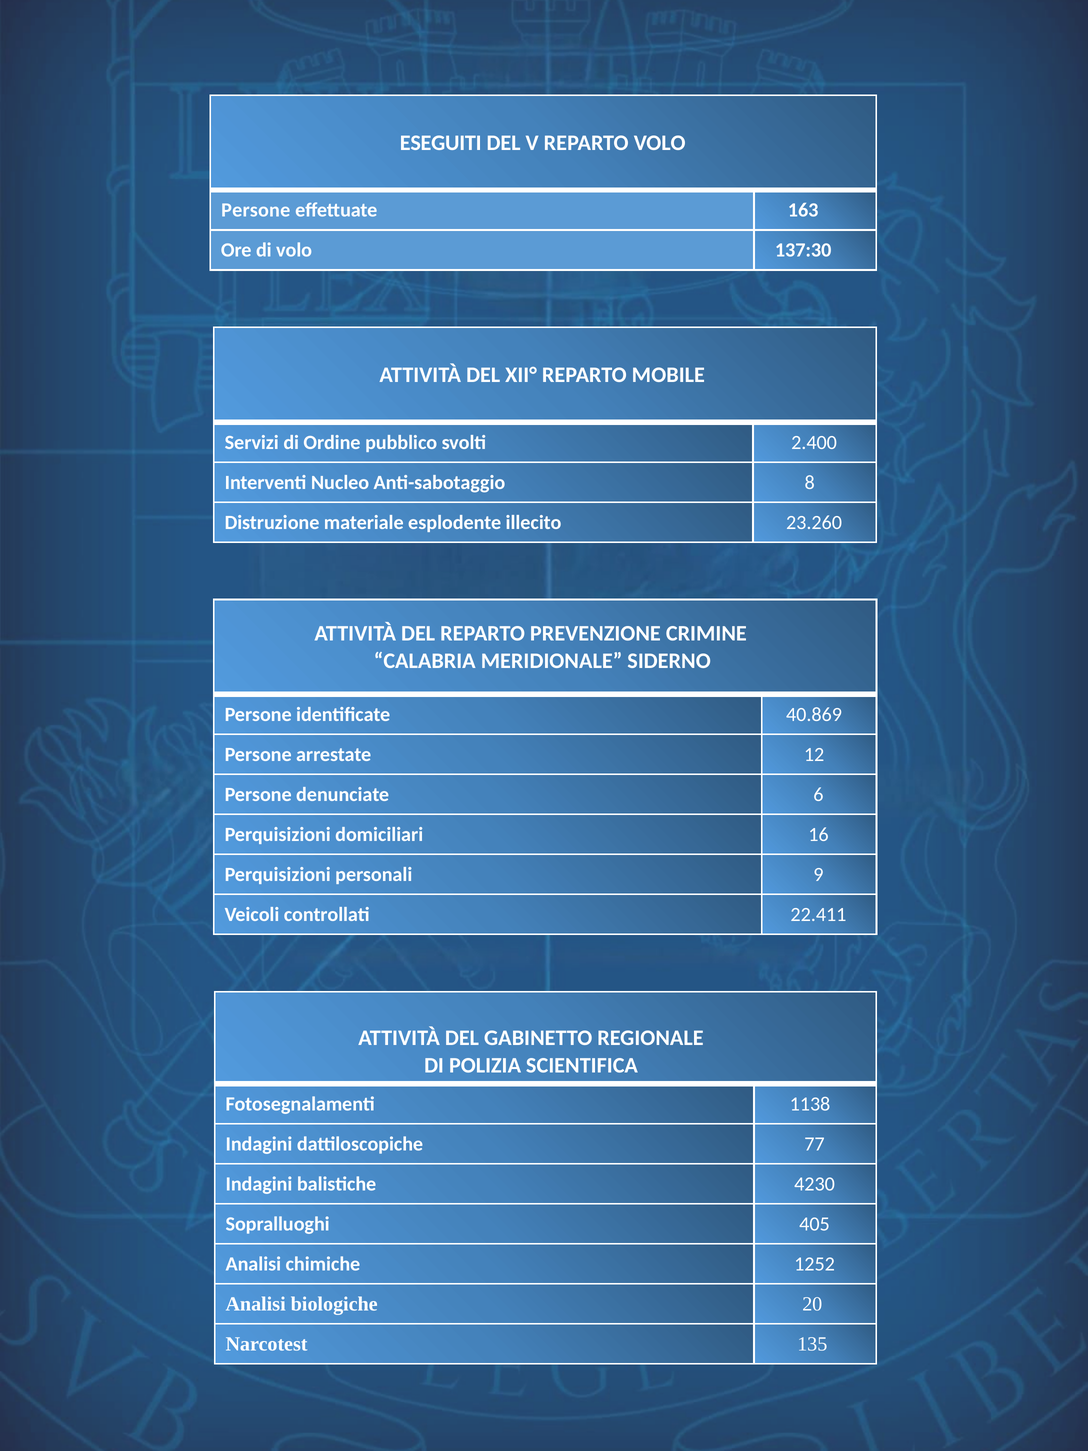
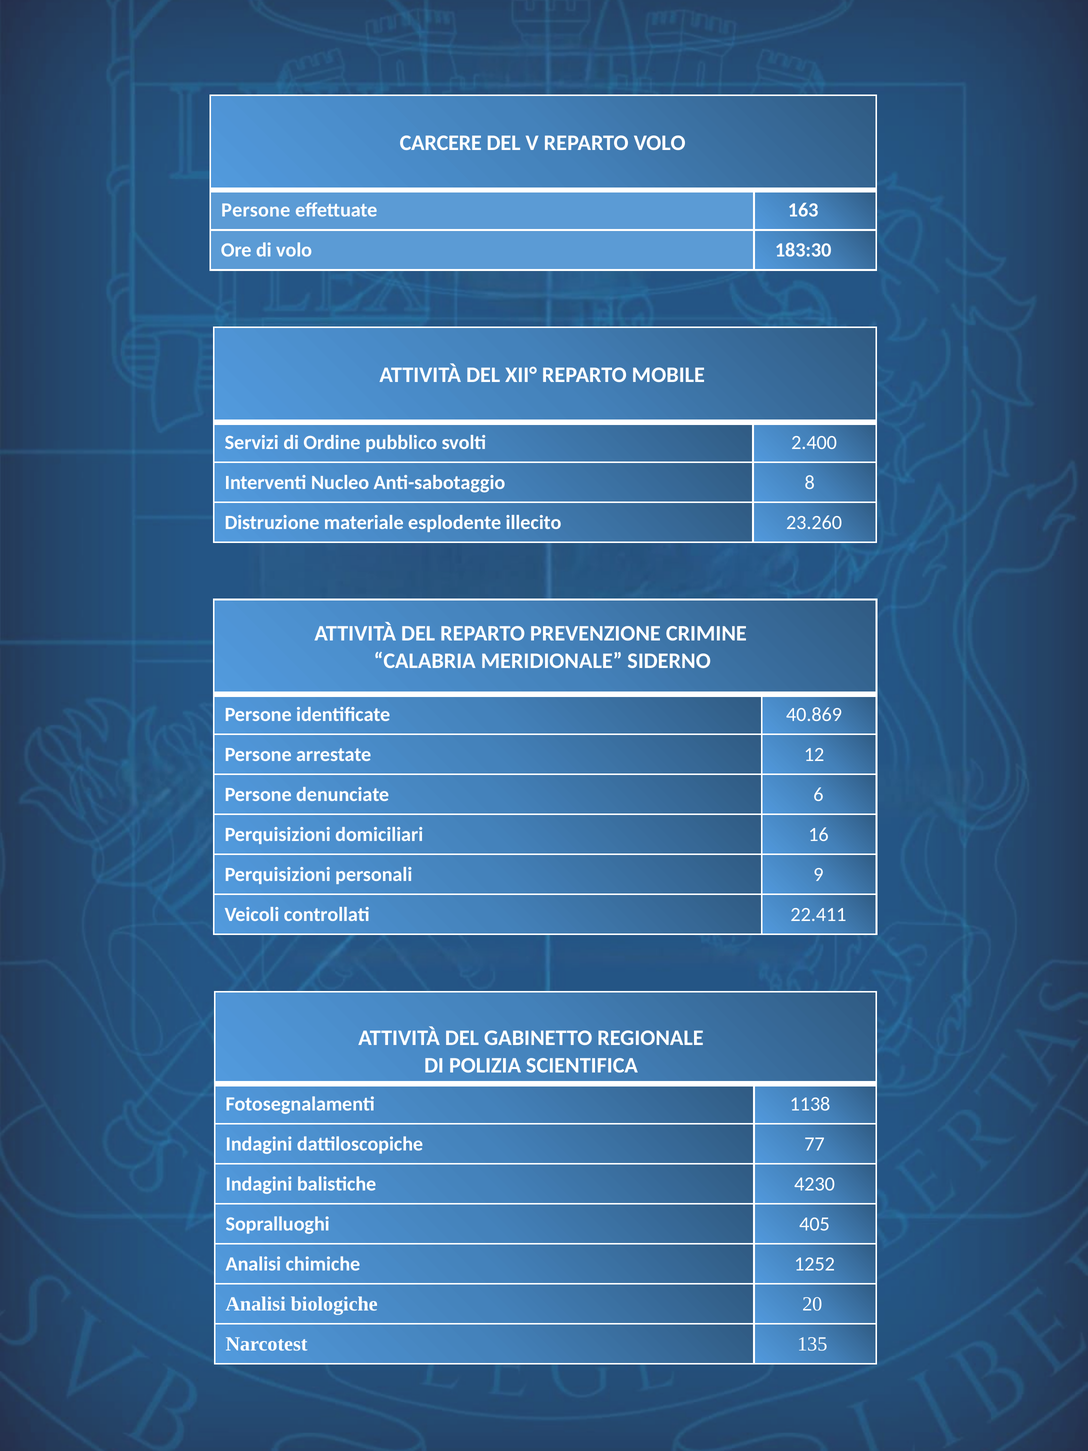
ESEGUITI: ESEGUITI -> CARCERE (441, 143)
137:30: 137:30 -> 183:30 (803, 250)
